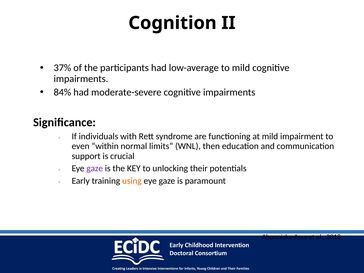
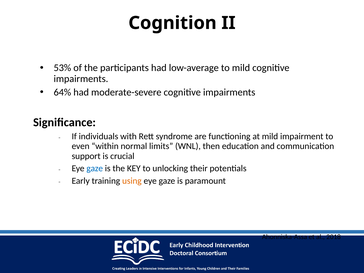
37%: 37% -> 53% (62, 68)
84%: 84% -> 64% (62, 92)
gaze colour: purple -> blue (95, 168)
